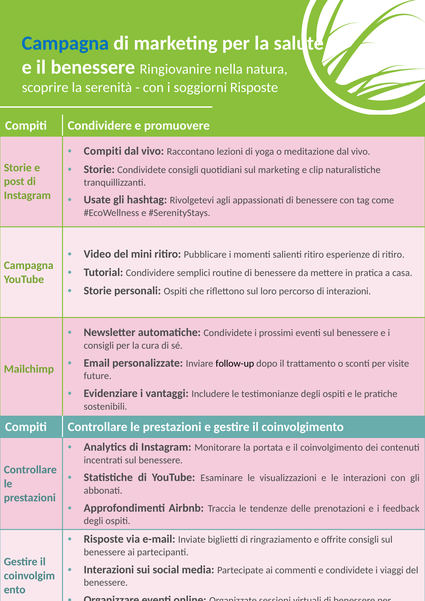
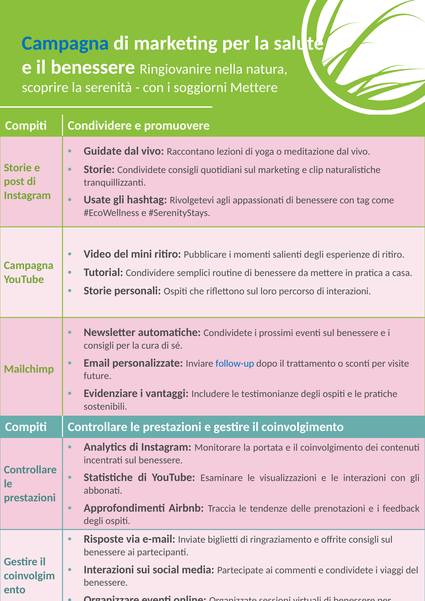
soggiorni Risposte: Risposte -> Mettere (254, 87)
Compiti: Compiti -> Guidate (103, 151)
salienti ritiro: ritiro -> degli (314, 255)
follow-up colour: black -> blue (235, 363)
